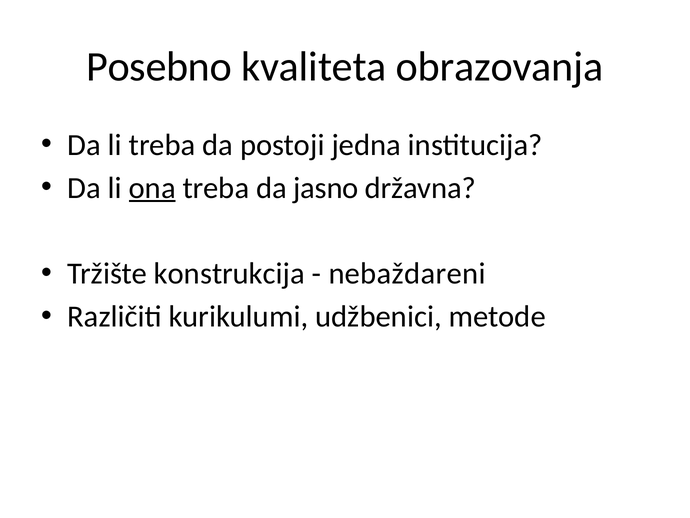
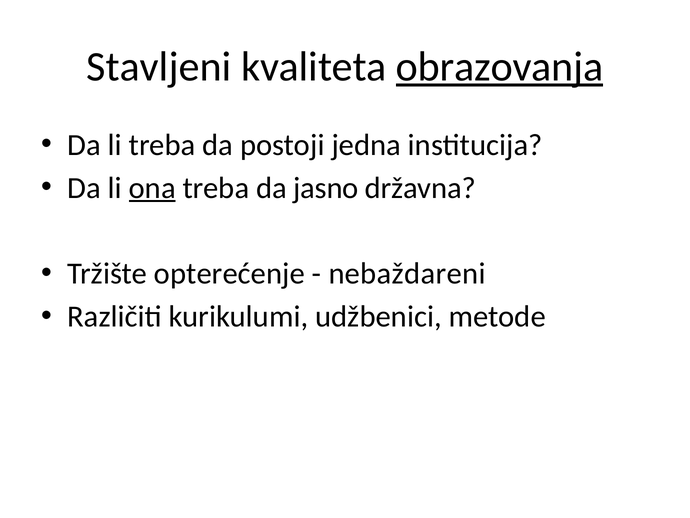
Posebno: Posebno -> Stavljeni (159, 67)
obrazovanja underline: none -> present (500, 67)
konstrukcija: konstrukcija -> opterećenje (229, 274)
